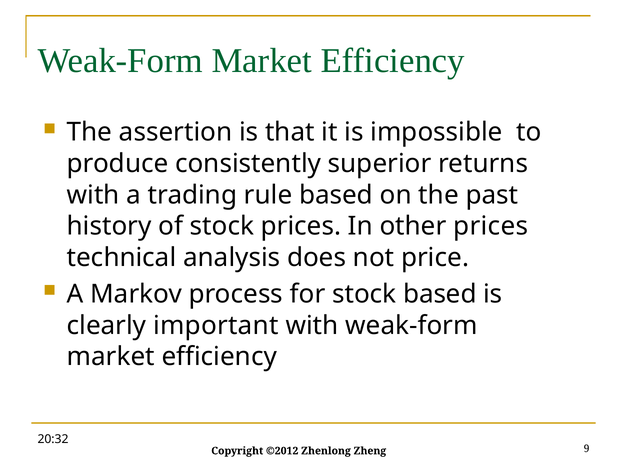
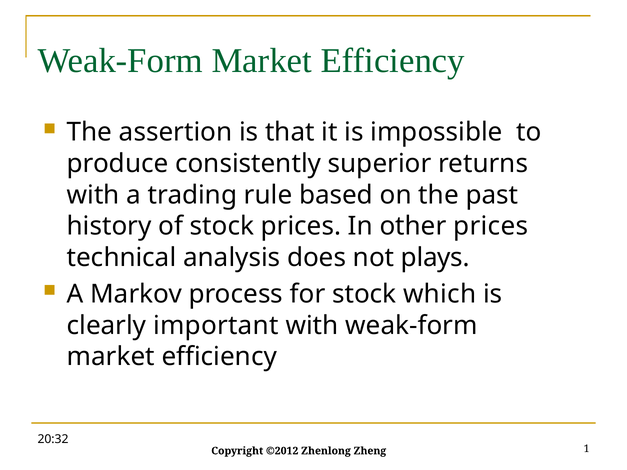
price: price -> plays (435, 258)
stock based: based -> which (440, 294)
9: 9 -> 1 (587, 449)
